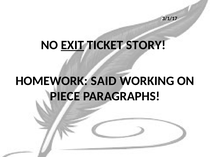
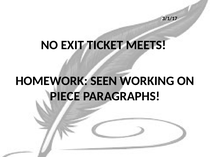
EXIT underline: present -> none (72, 45)
STORY: STORY -> MEETS (146, 45)
SAID: SAID -> SEEN (104, 81)
